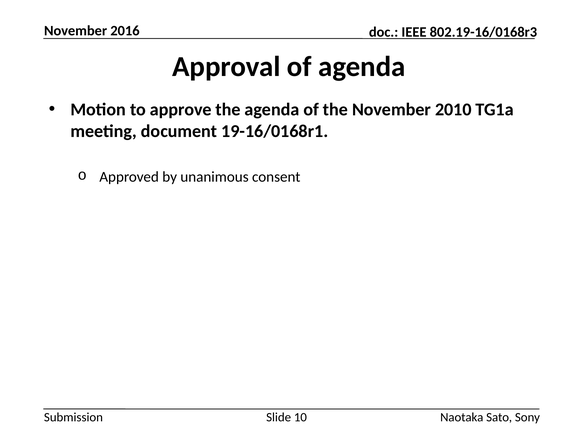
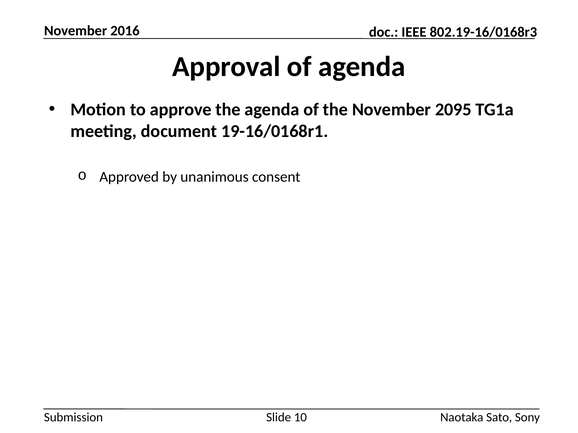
2010: 2010 -> 2095 (453, 110)
